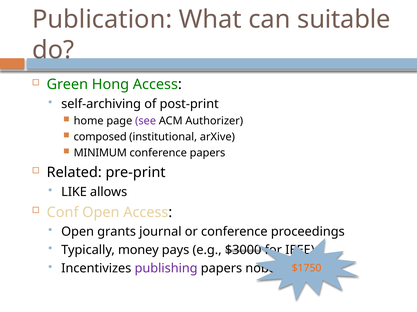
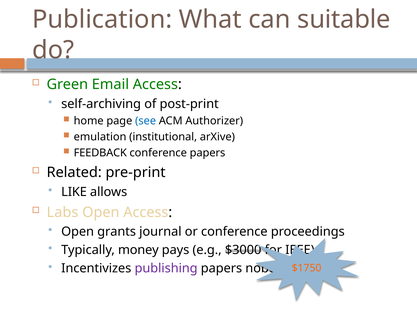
Hong: Hong -> Email (110, 85)
see colour: purple -> blue (146, 121)
composed: composed -> emulation (100, 137)
MINIMUM: MINIMUM -> FEEDBACK (100, 153)
Conf: Conf -> Labs (63, 213)
